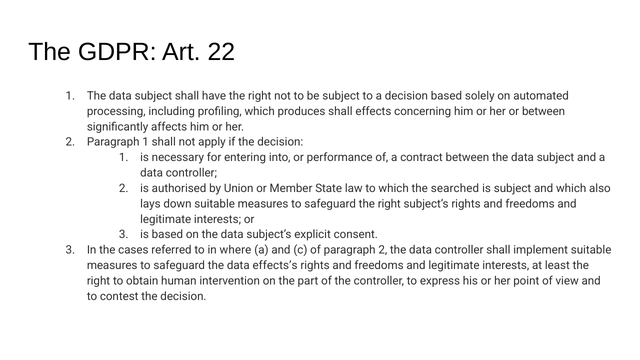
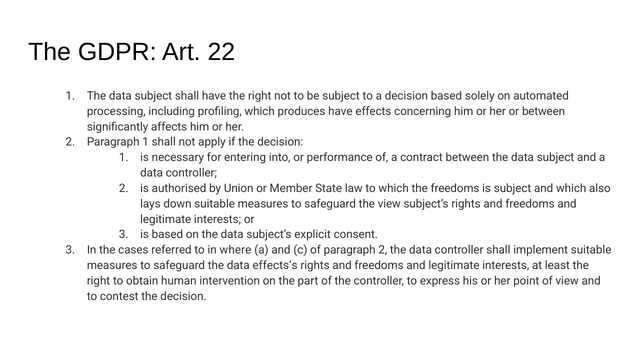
produces shall: shall -> have (340, 111)
the searched: searched -> freedoms (455, 188)
safeguard the right: right -> view (389, 204)
